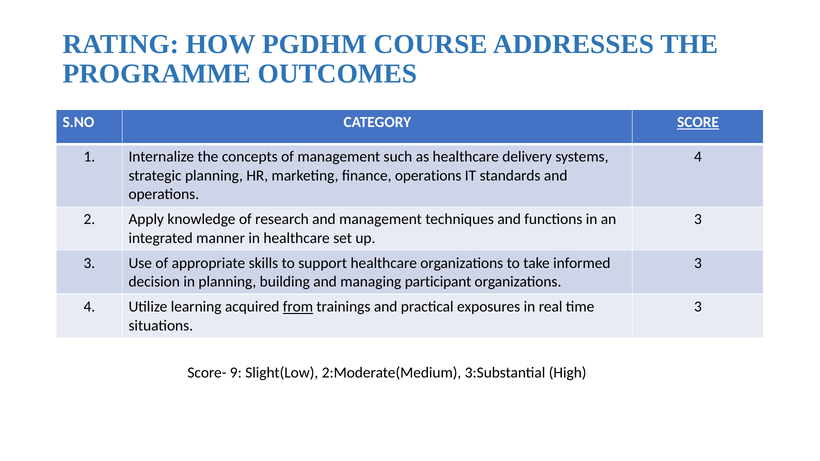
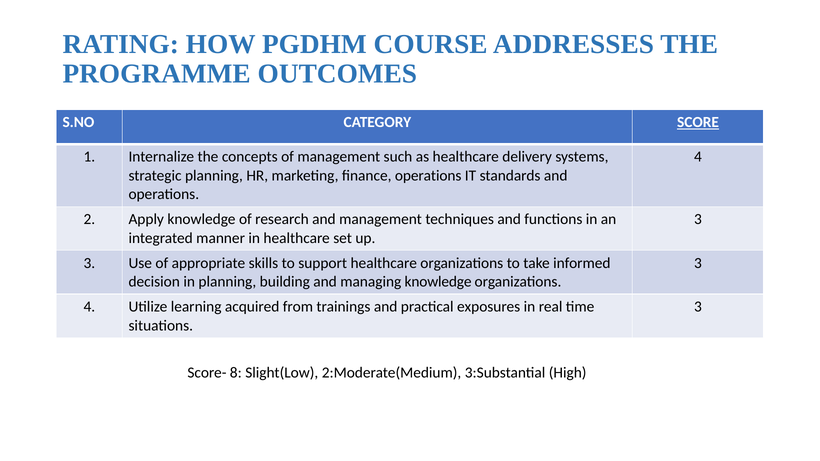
managing participant: participant -> knowledge (438, 282)
from underline: present -> none (298, 307)
9: 9 -> 8 (236, 373)
